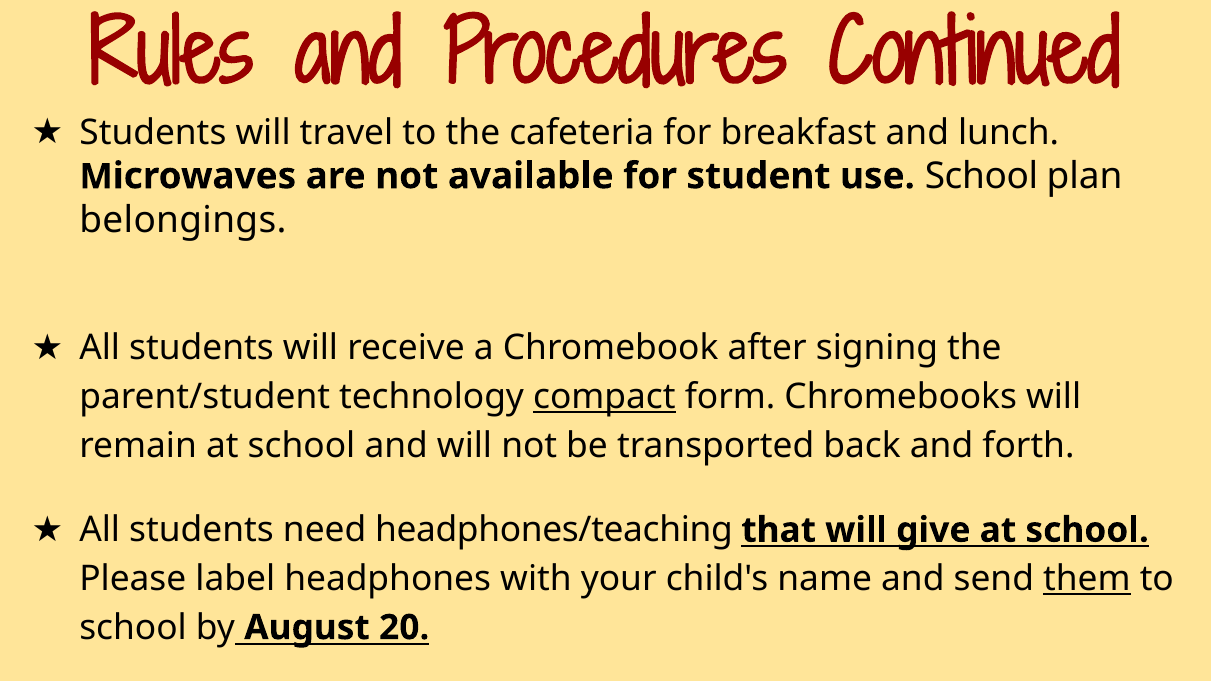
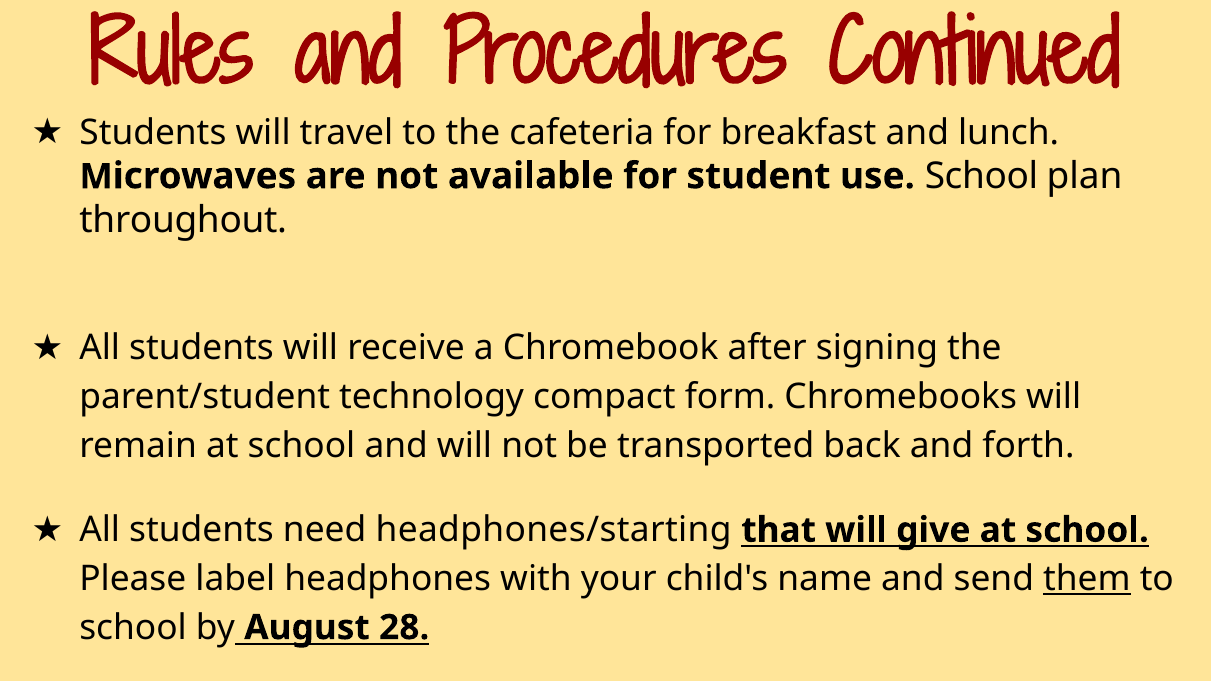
belongings: belongings -> throughout (183, 221)
compact underline: present -> none (604, 397)
headphones/teaching: headphones/teaching -> headphones/starting (554, 530)
20: 20 -> 28 (404, 628)
